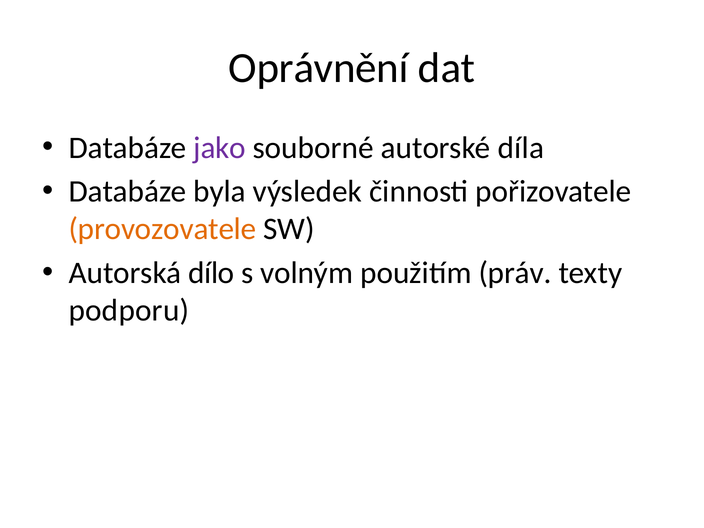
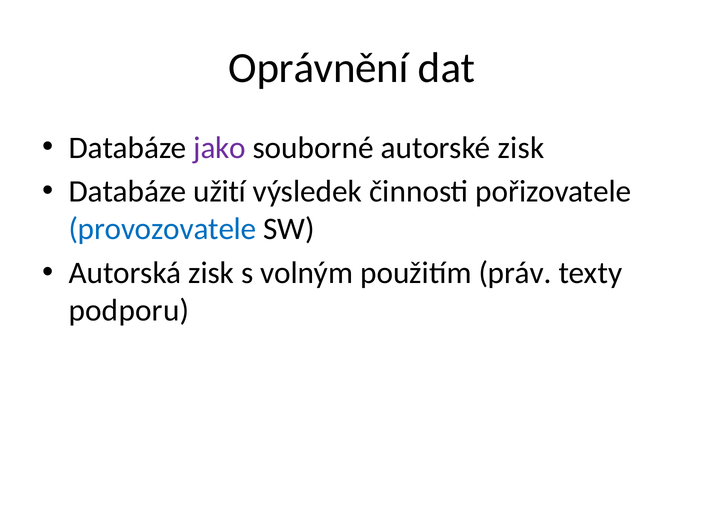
autorské díla: díla -> zisk (521, 148)
byla: byla -> užití (220, 192)
provozovatele colour: orange -> blue (163, 229)
Autorská dílo: dílo -> zisk (211, 273)
